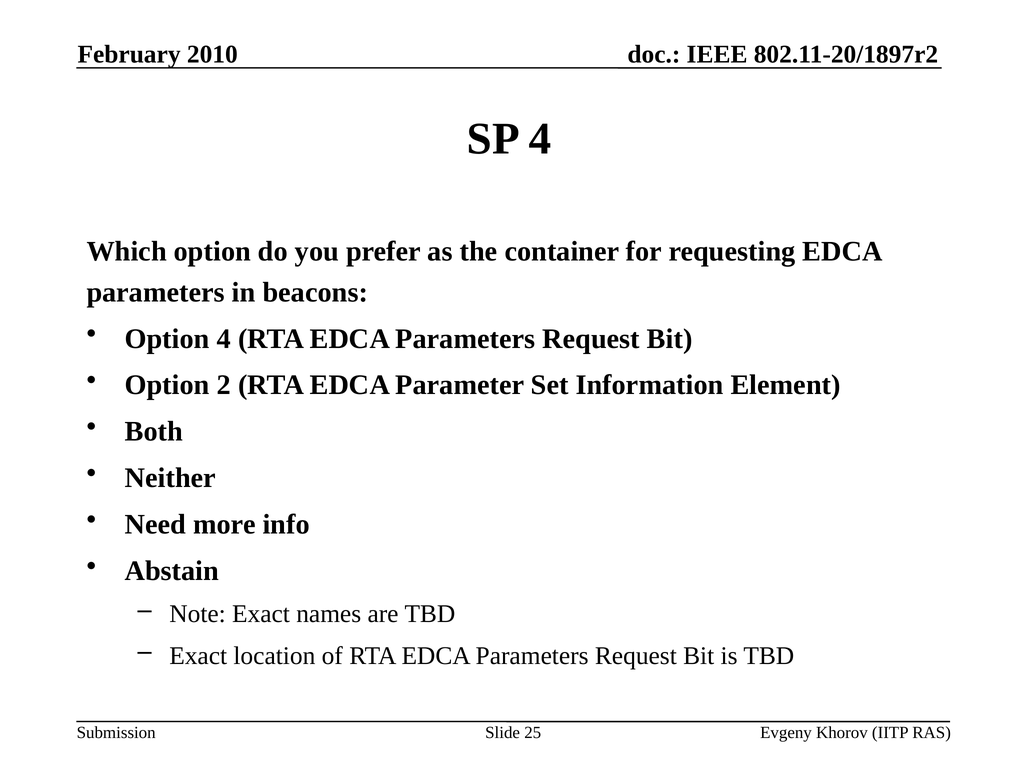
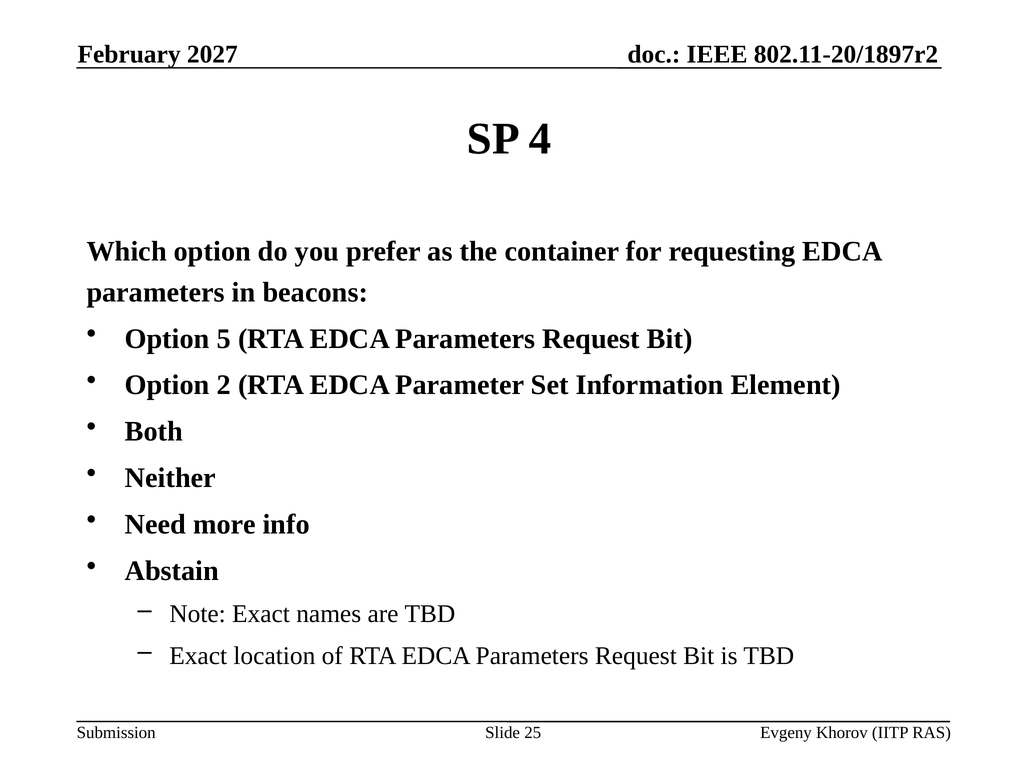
2010: 2010 -> 2027 (212, 54)
Option 4: 4 -> 5 (224, 339)
